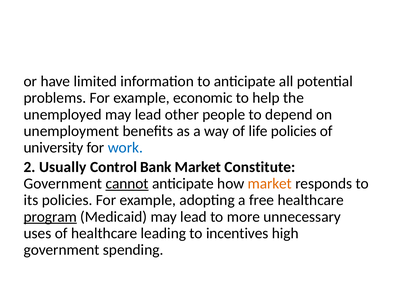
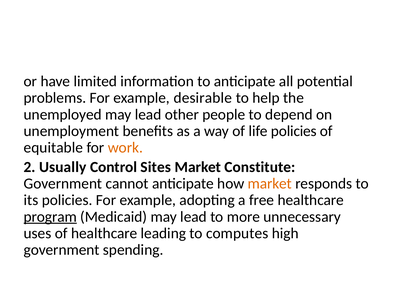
economic: economic -> desirable (203, 98)
university: university -> equitable (53, 148)
work colour: blue -> orange (125, 148)
Bank: Bank -> Sites (156, 167)
cannot underline: present -> none (127, 184)
incentives: incentives -> computes (237, 234)
